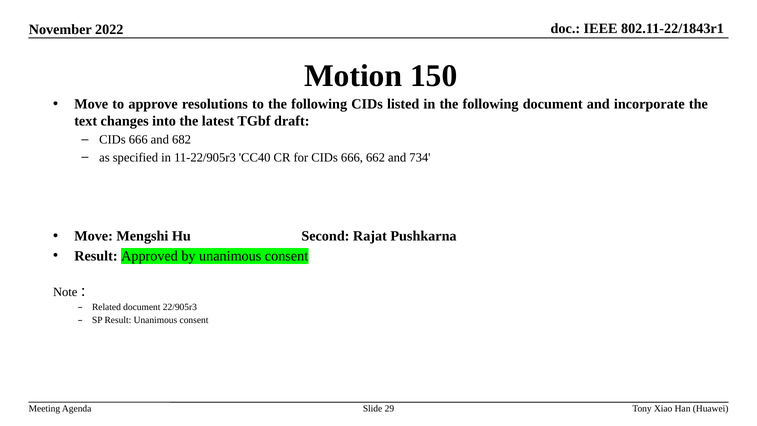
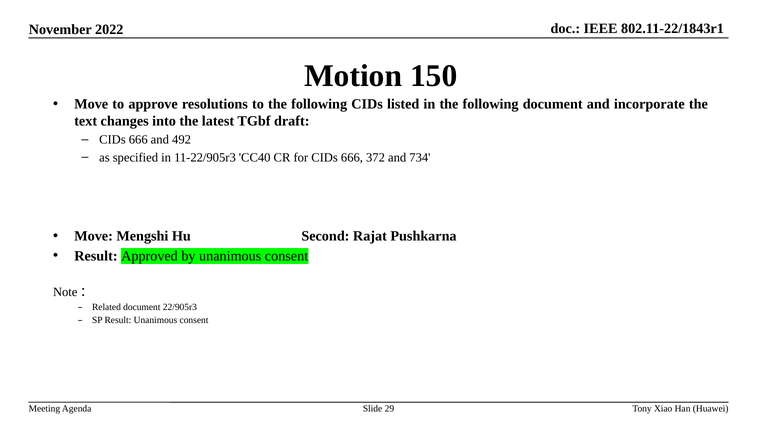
682: 682 -> 492 (182, 140)
662: 662 -> 372 (376, 157)
